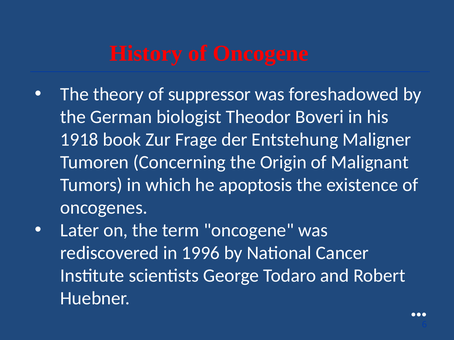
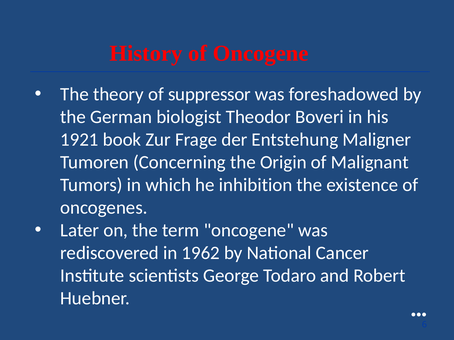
1918: 1918 -> 1921 (79, 140)
apoptosis: apoptosis -> inhibition (256, 185)
1996: 1996 -> 1962 (201, 253)
